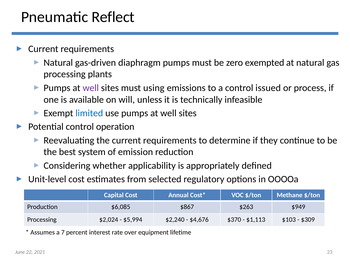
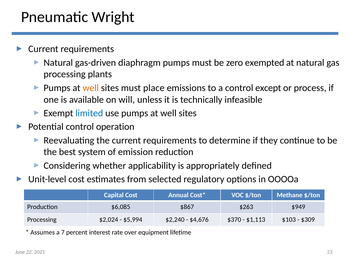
Reflect: Reflect -> Wright (113, 17)
well colour: purple -> orange (91, 88)
using: using -> place (154, 88)
issued: issued -> except (268, 88)
